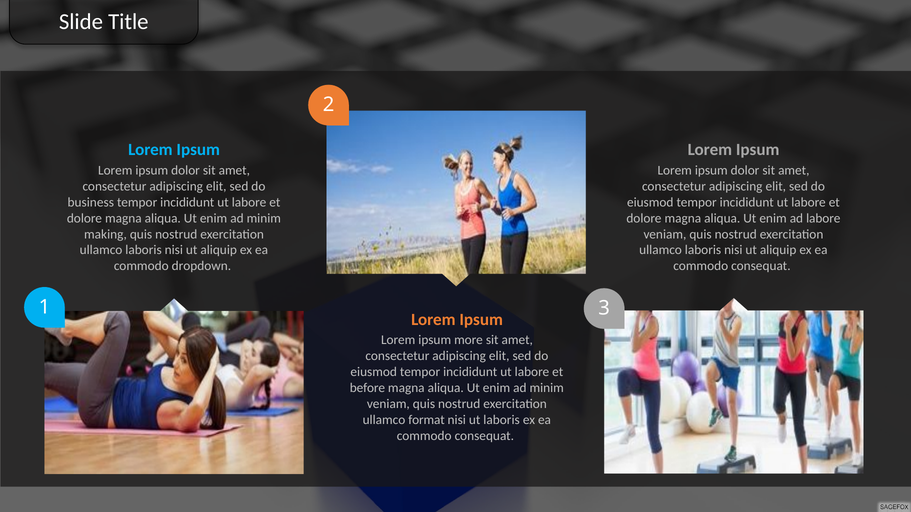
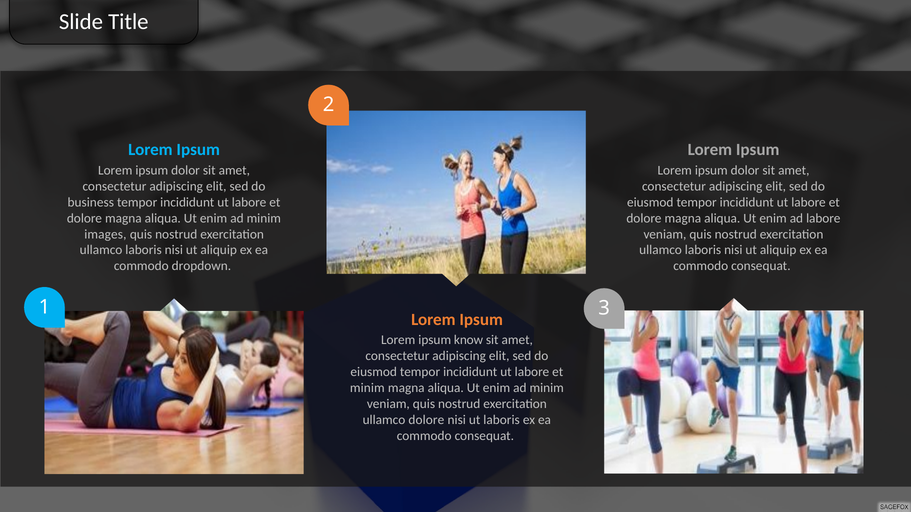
making: making -> images (105, 234)
more: more -> know (469, 340)
before: before -> minim (367, 388)
ullamco format: format -> dolore (426, 420)
